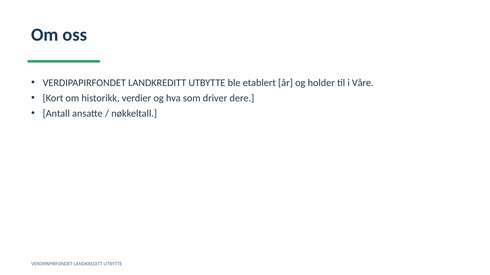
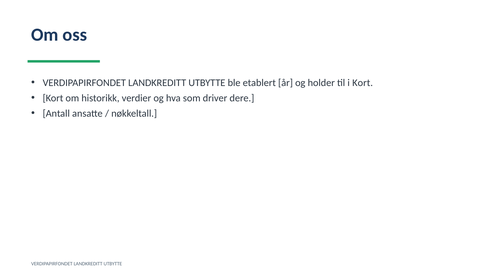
i Våre: Våre -> Kort (363, 83)
